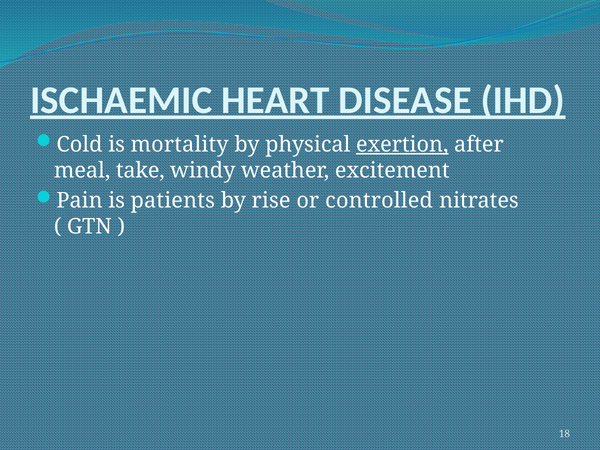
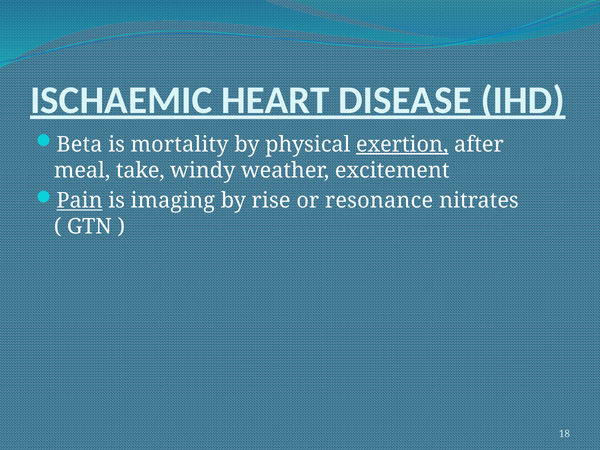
Cold: Cold -> Beta (79, 144)
Pain underline: none -> present (80, 201)
patients: patients -> imaging (173, 201)
controlled: controlled -> resonance (379, 201)
